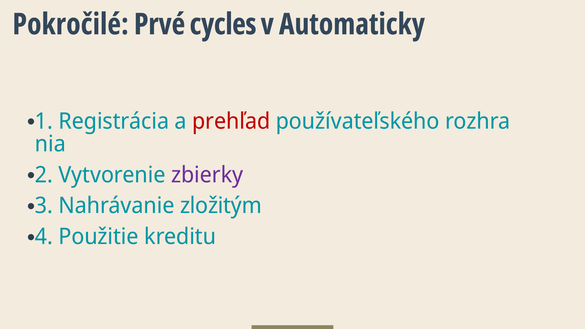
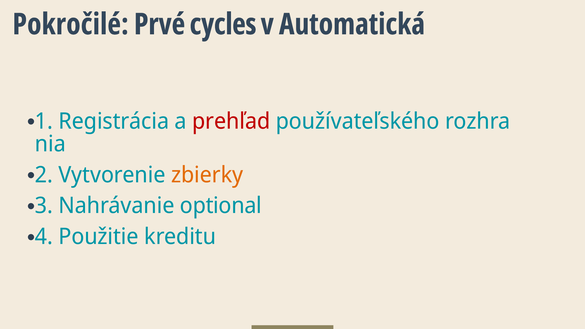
Automaticky: Automaticky -> Automatická (352, 24)
zbierky colour: purple -> orange (207, 175)
zložitým: zložitým -> optional (221, 206)
